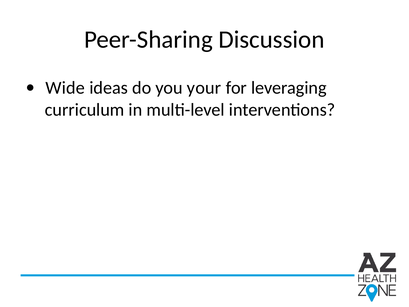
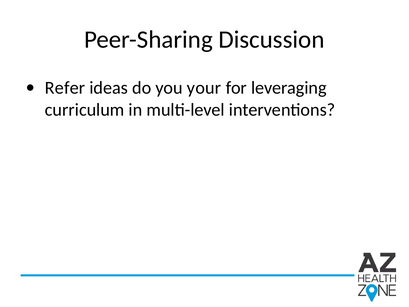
Wide: Wide -> Refer (65, 88)
